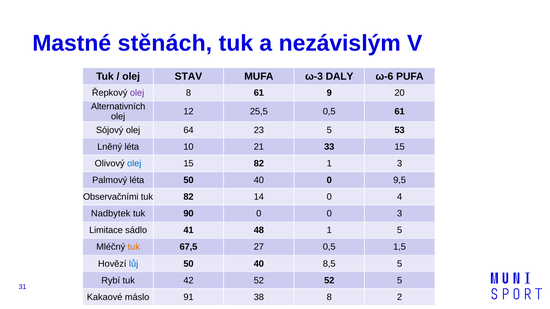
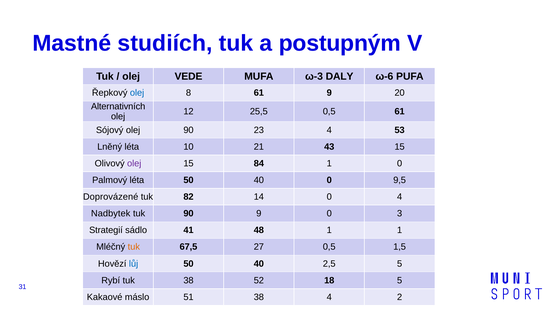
stěnách: stěnách -> studiích (165, 43)
nezávislým: nezávislým -> postupným (340, 43)
STAV: STAV -> VEDE (189, 76)
olej colour: purple -> blue (137, 93)
olej 64: 64 -> 90 (189, 130)
23 5: 5 -> 4 (329, 130)
33: 33 -> 43 (329, 147)
olej colour: blue -> purple (134, 164)
15 82: 82 -> 84 (259, 164)
1 3: 3 -> 0 (400, 164)
Observačními: Observačními -> Doprovázené (111, 197)
90 0: 0 -> 9 (259, 214)
Limitace: Limitace -> Strategií (106, 231)
1 5: 5 -> 1 (400, 231)
8,5: 8,5 -> 2,5 (329, 264)
tuk 42: 42 -> 38 (189, 281)
52 52: 52 -> 18 (329, 281)
91: 91 -> 51 (189, 297)
38 8: 8 -> 4 (329, 297)
